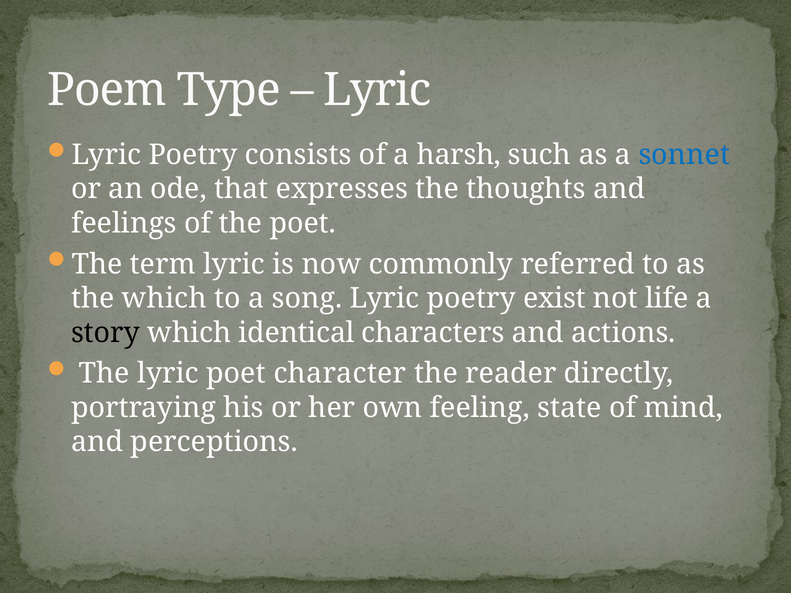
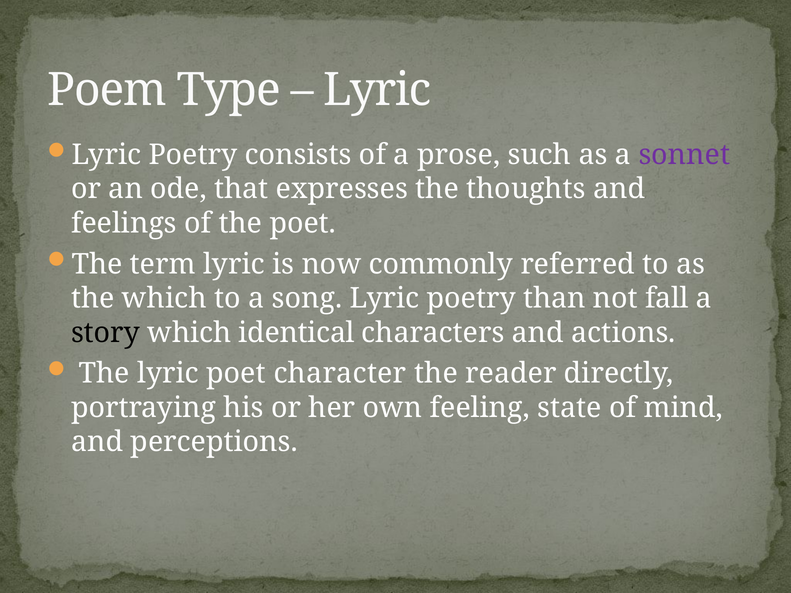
harsh: harsh -> prose (459, 155)
sonnet colour: blue -> purple (684, 155)
exist: exist -> than (554, 298)
life: life -> fall (667, 298)
